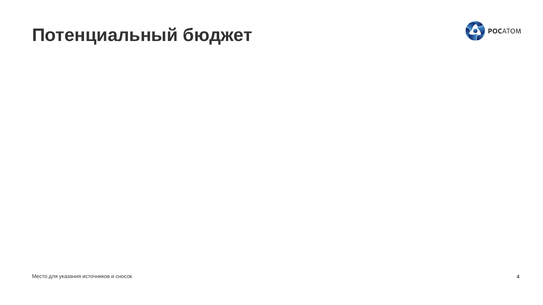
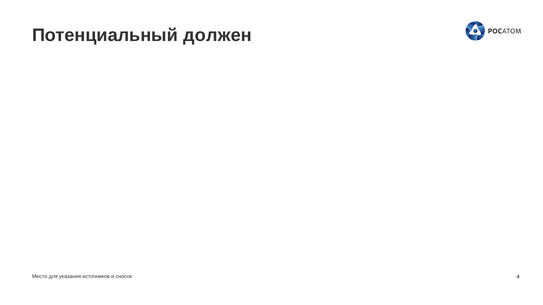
бюджет: бюджет -> должен (218, 35)
